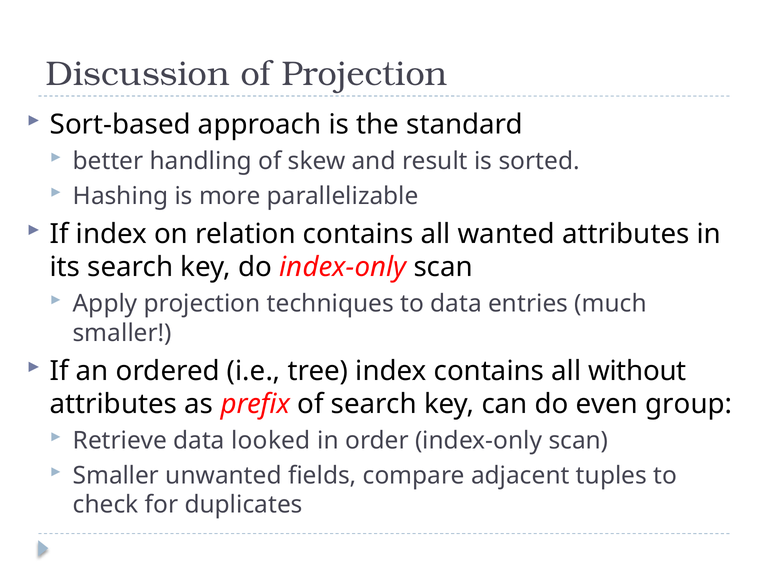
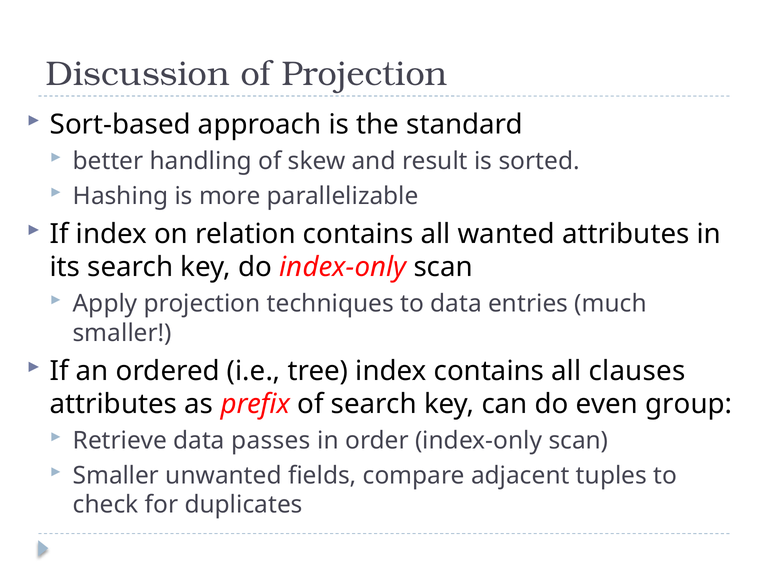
without: without -> clauses (637, 371)
looked: looked -> passes (271, 441)
